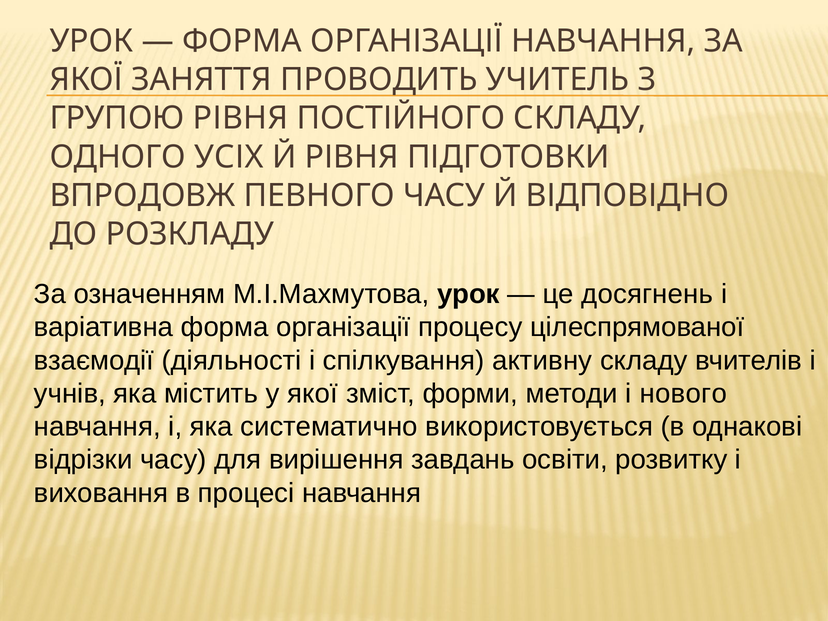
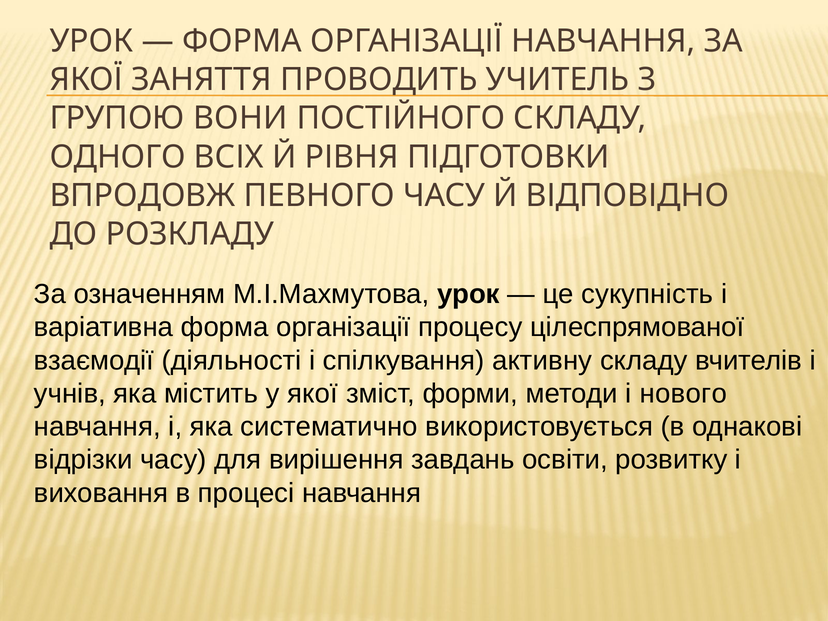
ГРУПОЮ РІВНЯ: РІВНЯ -> ВОНИ (240, 118)
УСІХ: УСІХ -> ВСІХ (229, 157)
досягнень: досягнень -> сукупність (647, 294)
